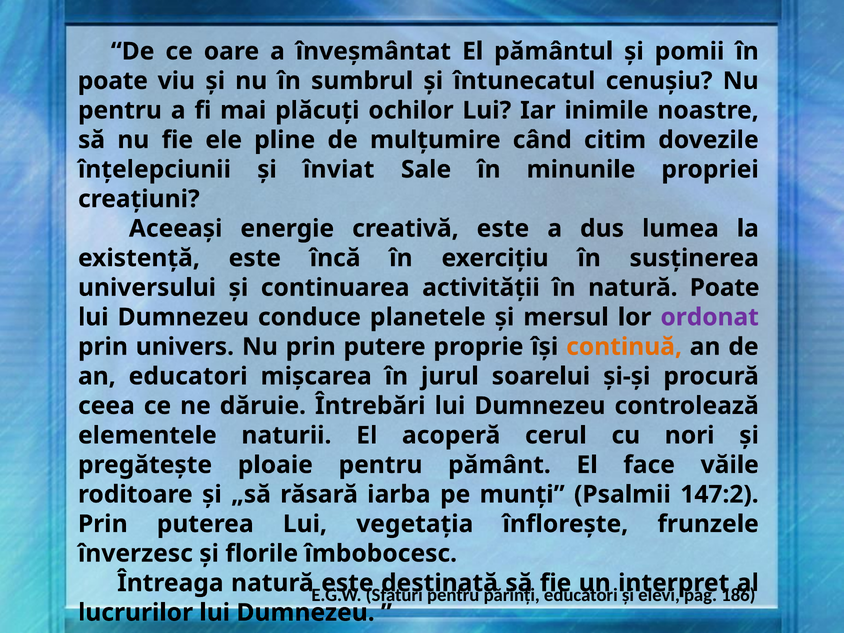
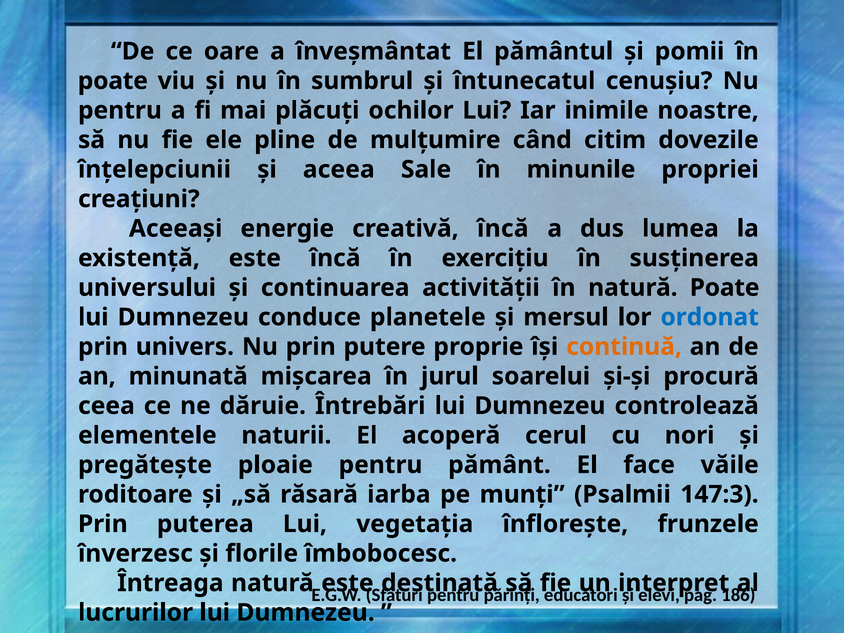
înviat: înviat -> aceea (339, 169)
creativă este: este -> încă (503, 229)
ordonat colour: purple -> blue (710, 317)
an educatori: educatori -> minunată (188, 376)
147:2: 147:2 -> 147:3 (719, 494)
